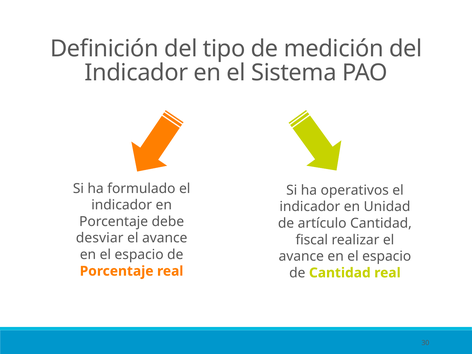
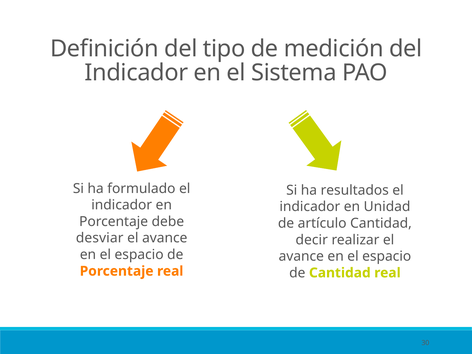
operativos: operativos -> resultados (355, 190)
fiscal: fiscal -> decir (312, 240)
